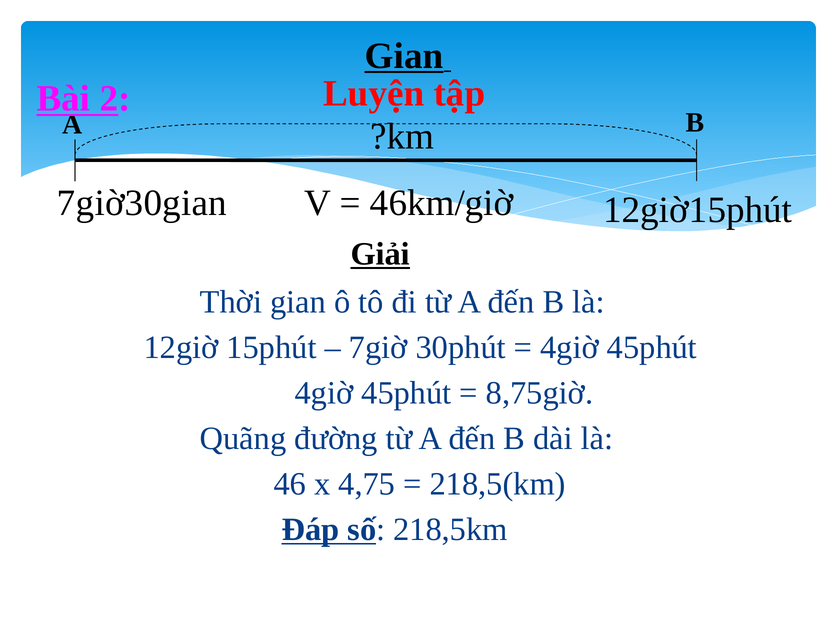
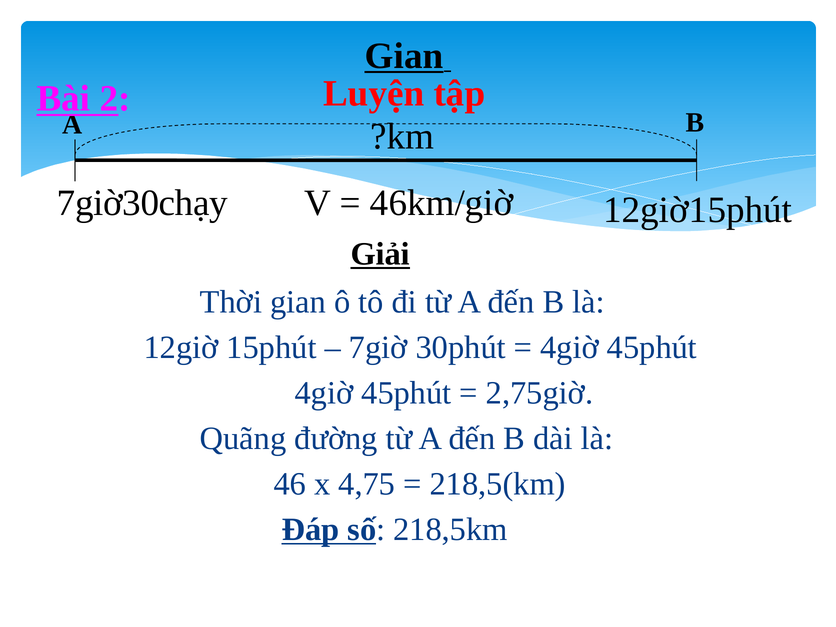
7giờ30gian: 7giờ30gian -> 7giờ30chạy (142, 203)
8,75giờ: 8,75giờ -> 2,75giờ (540, 393)
